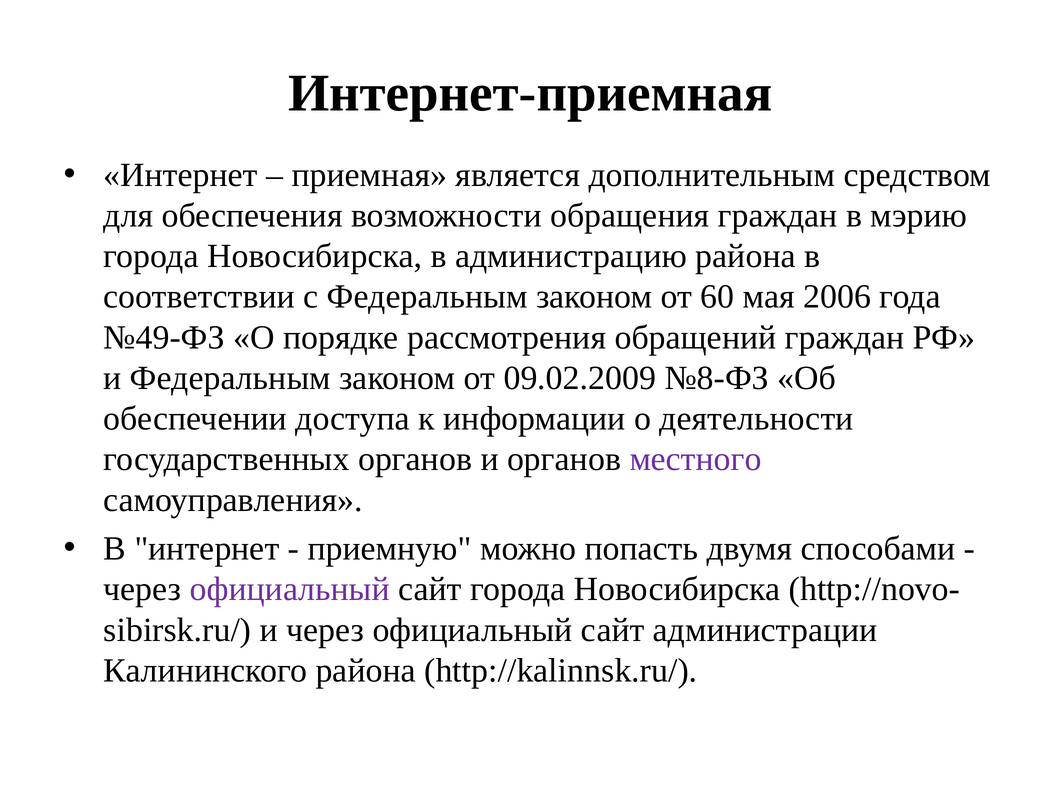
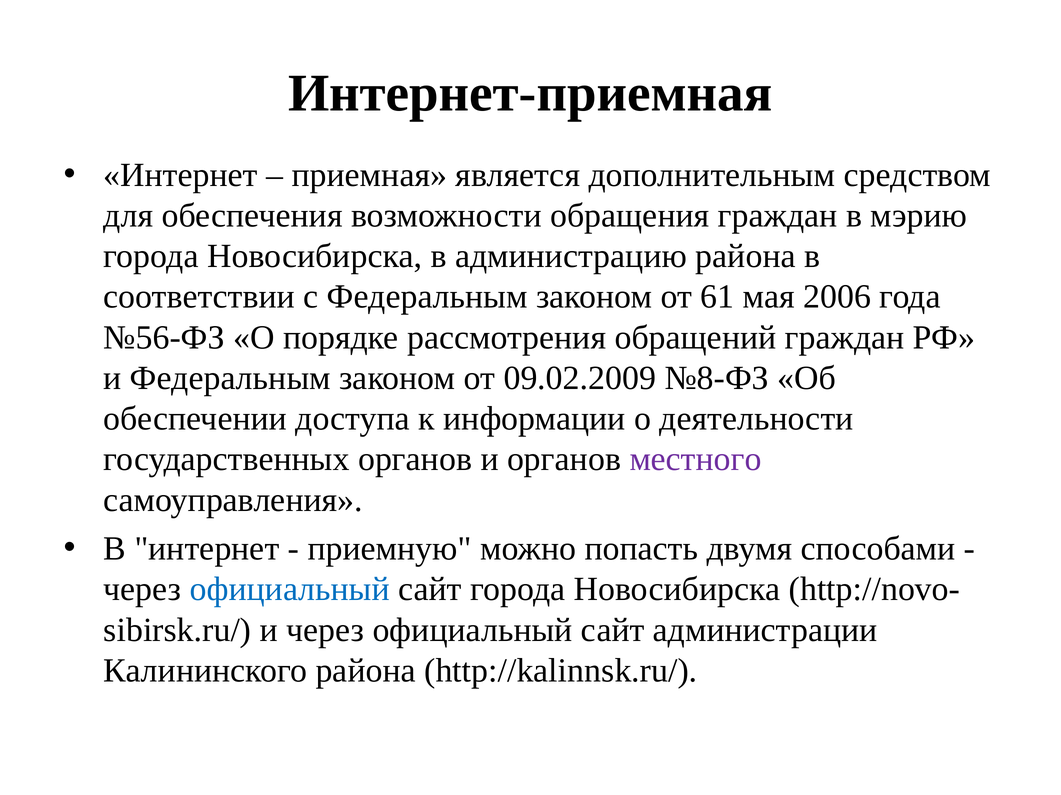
60: 60 -> 61 (717, 297)
№49-ФЗ: №49-ФЗ -> №56-ФЗ (164, 338)
официальный colour: purple -> blue (290, 590)
